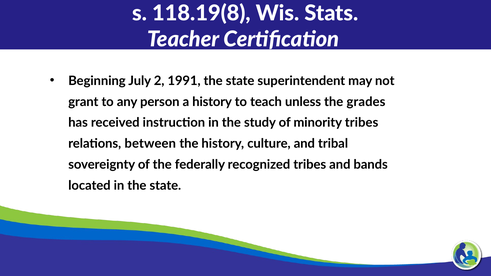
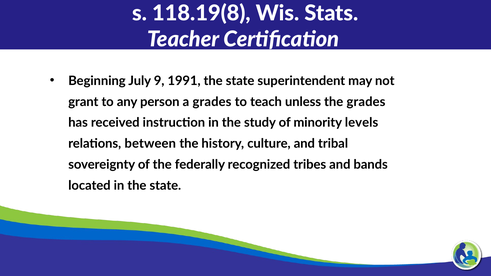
2: 2 -> 9 (159, 81)
a history: history -> grades (212, 102)
minority tribes: tribes -> levels (362, 123)
